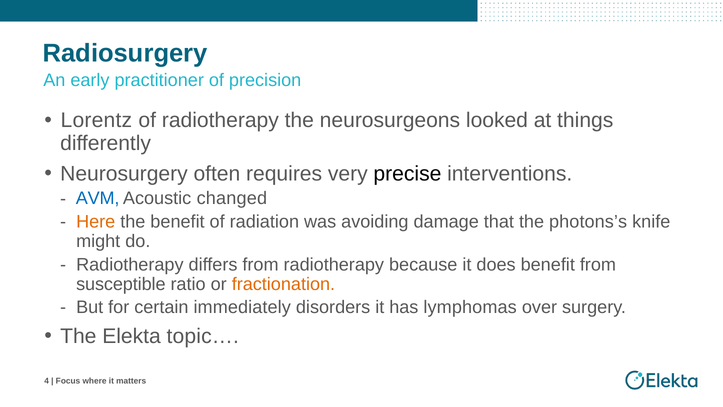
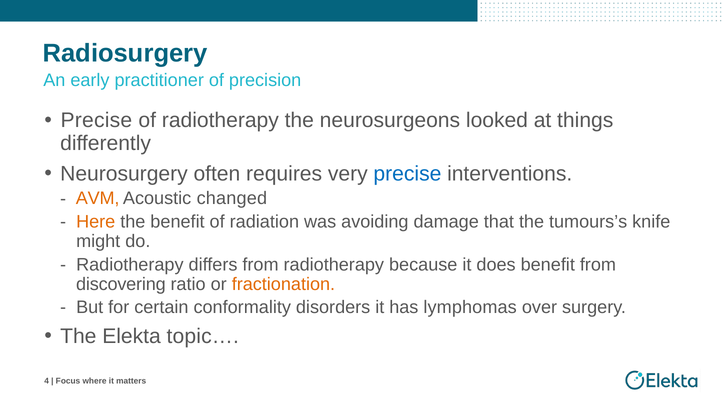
Lorentz: Lorentz -> Precise (96, 120)
precise colour: black -> blue (407, 173)
AVM colour: blue -> orange (98, 198)
photons’s: photons’s -> tumours’s (588, 222)
susceptible: susceptible -> discovering (121, 284)
immediately: immediately -> conformality (242, 307)
